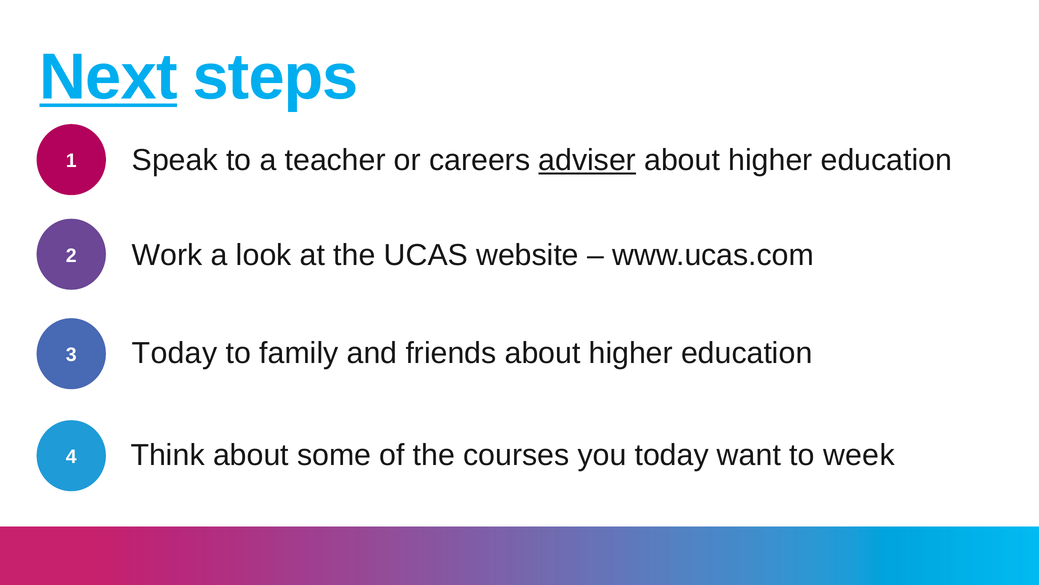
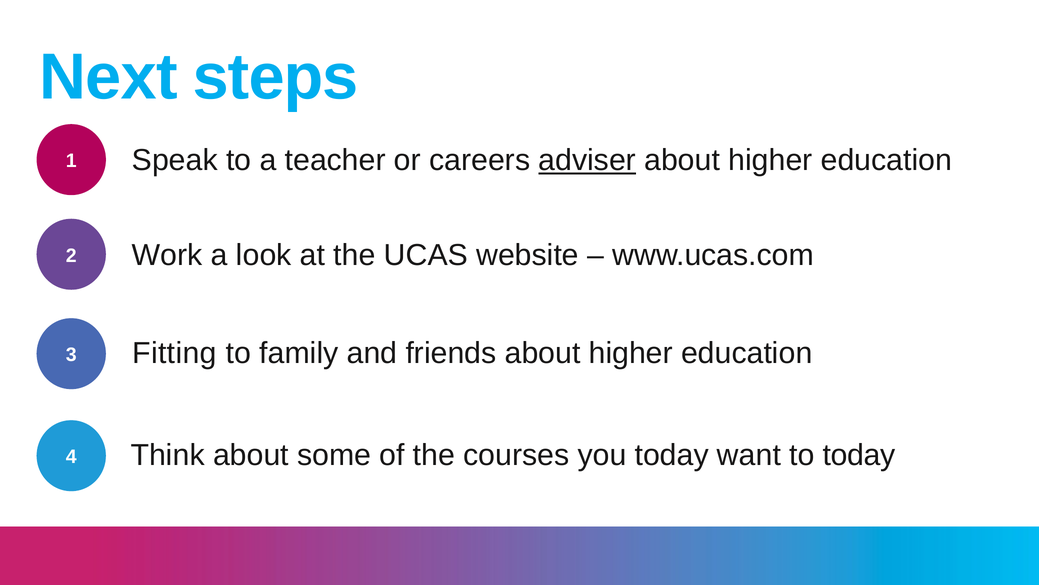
Next underline: present -> none (109, 77)
3 Today: Today -> Fitting (175, 353)
to week: week -> today (859, 455)
